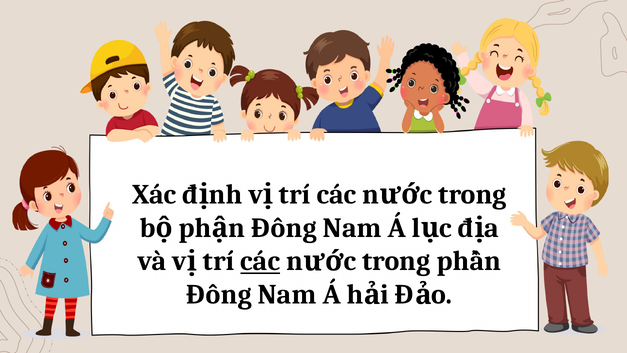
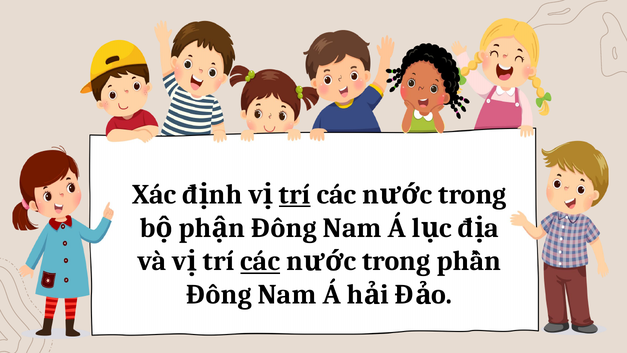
trí underline: none -> present (295, 194)
